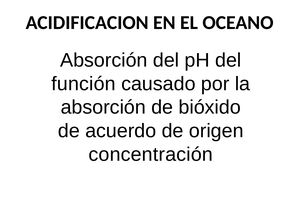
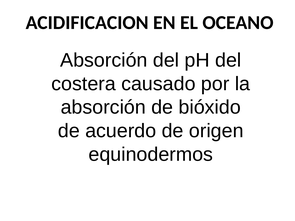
función: función -> costera (84, 84)
concentración: concentración -> equinodermos (151, 155)
